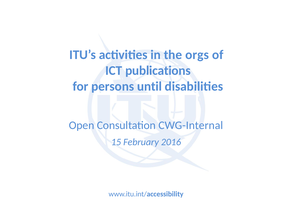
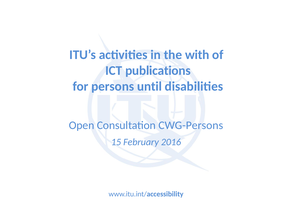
orgs: orgs -> with (197, 55)
CWG-Internal: CWG-Internal -> CWG-Persons (191, 125)
